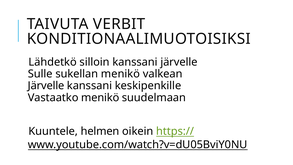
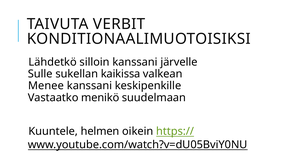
sukellan menikö: menikö -> kaikissa (121, 74)
Järvelle: Järvelle -> Menee (46, 86)
